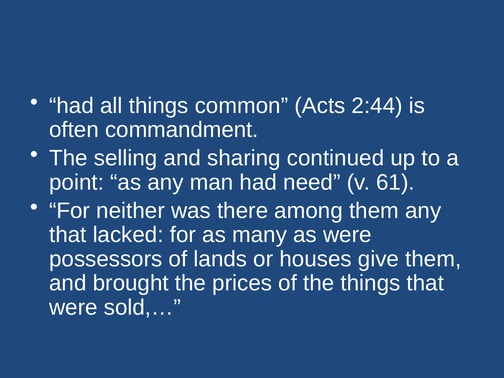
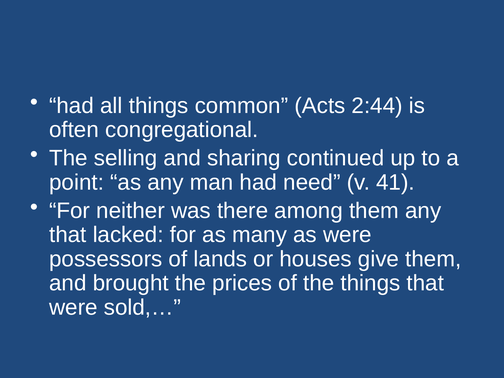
commandment: commandment -> congregational (182, 130)
61: 61 -> 41 (395, 182)
